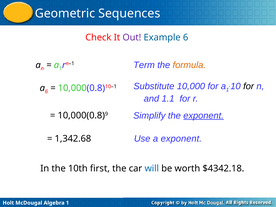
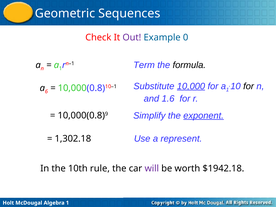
Example 6: 6 -> 0 (186, 37)
formula colour: orange -> black (189, 65)
10,000 underline: none -> present (191, 86)
1.1: 1.1 -> 1.6 (168, 99)
1,342.68: 1,342.68 -> 1,302.18 (73, 139)
a exponent: exponent -> represent (181, 139)
first: first -> rule (100, 169)
will colour: blue -> purple (152, 169)
$4342.18: $4342.18 -> $1942.18 (223, 169)
